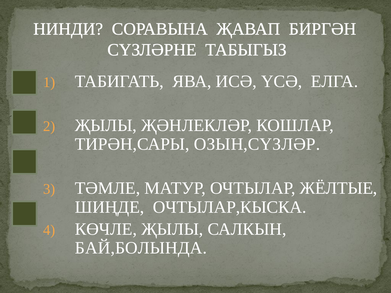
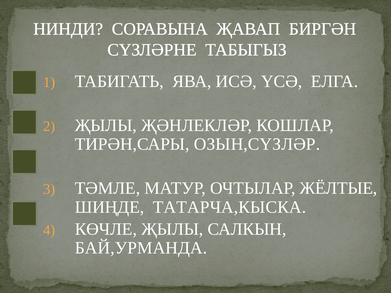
ОЧТЫЛАР,КЫСКА: ОЧТЫЛАР,КЫСКА -> ТАТАРЧА,КЫСКА (230, 207)
БАЙ,БОЛЫНДА: БАЙ,БОЛЫНДА -> БАЙ,УРМАНДА (141, 248)
